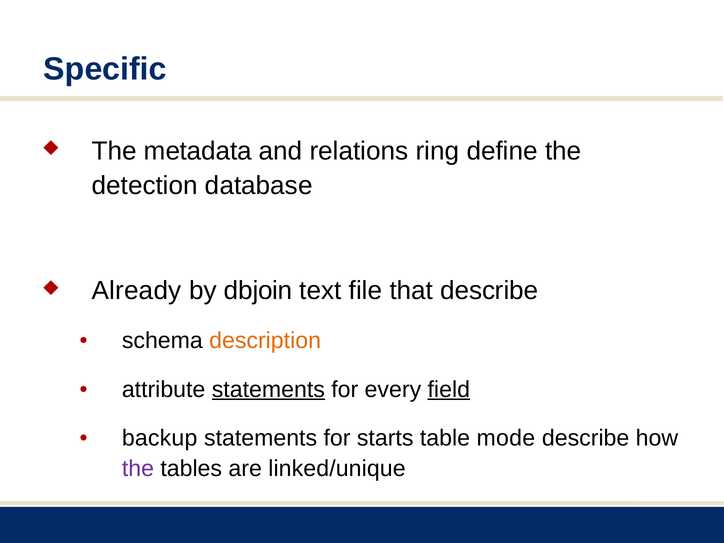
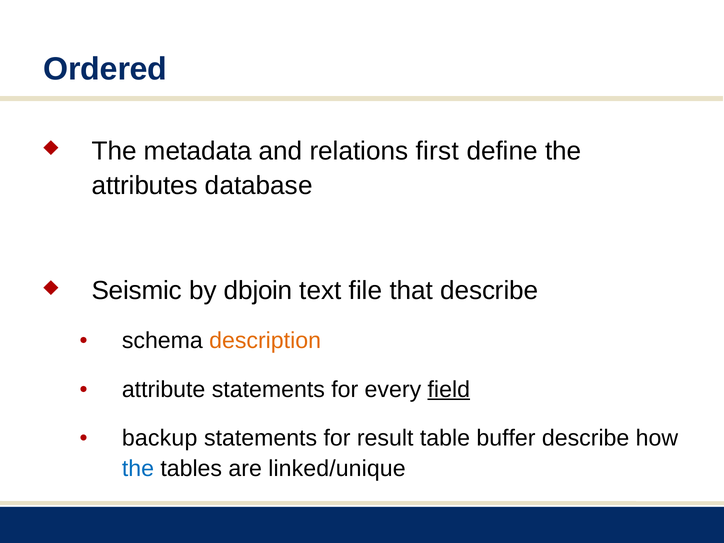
Specific: Specific -> Ordered (105, 69)
ring: ring -> first (437, 151)
detection: detection -> attributes (145, 185)
Already: Already -> Seismic (137, 291)
statements underline: present -> none (268, 389)
starts: starts -> result (385, 438)
mode: mode -> buffer (506, 438)
the colour: purple -> blue (138, 469)
